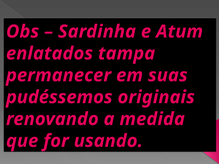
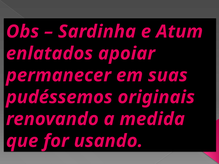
tampa: tampa -> apoiar (127, 54)
